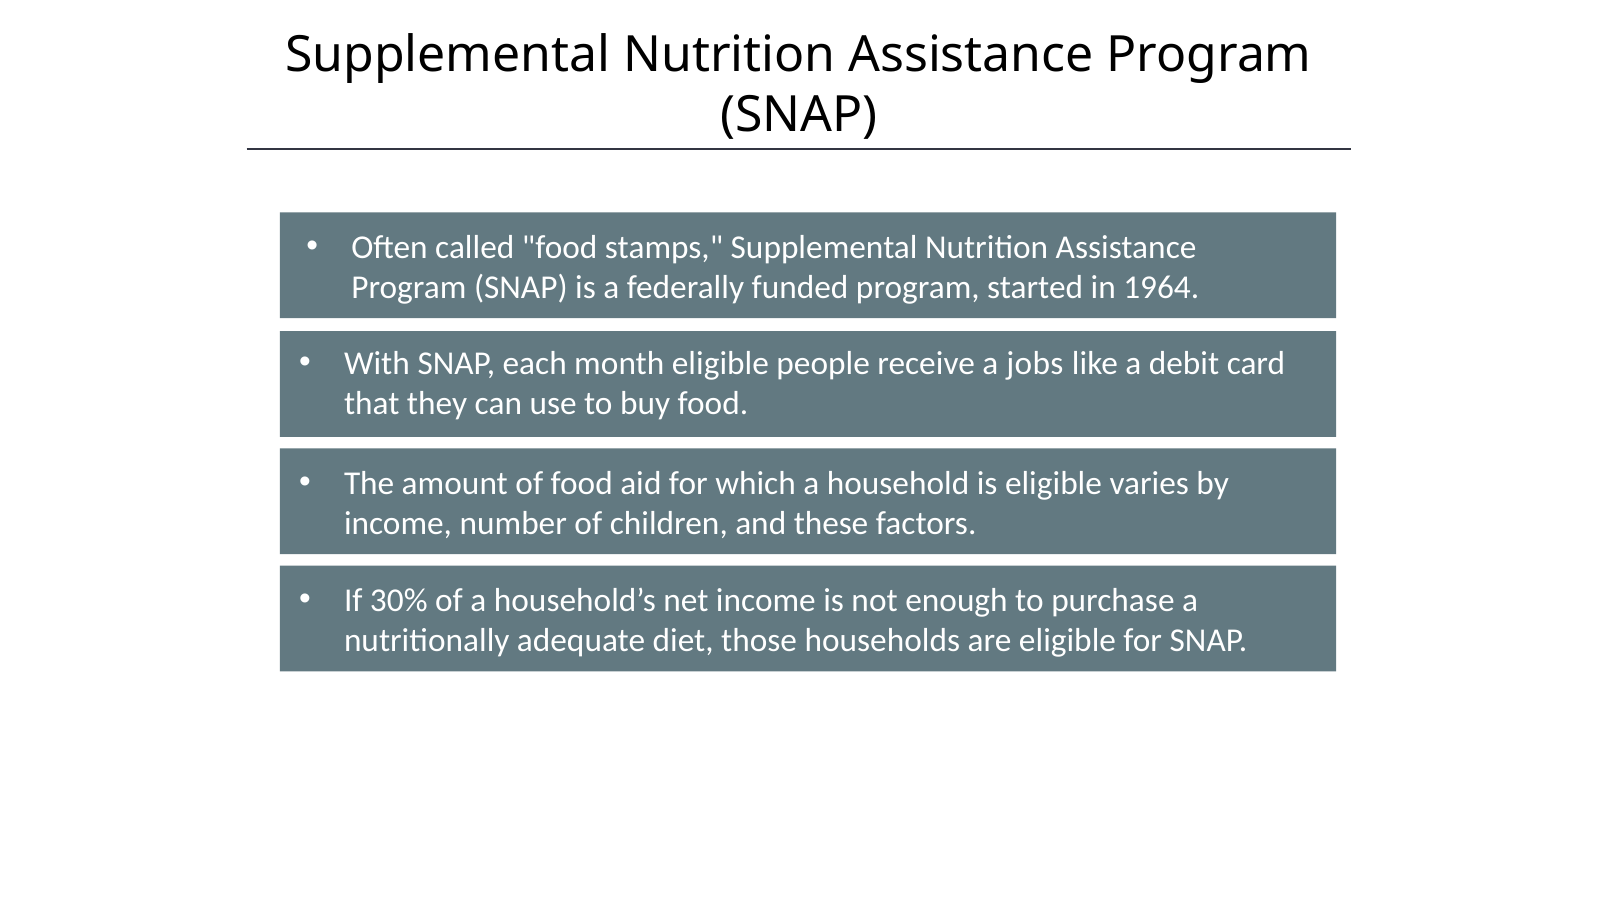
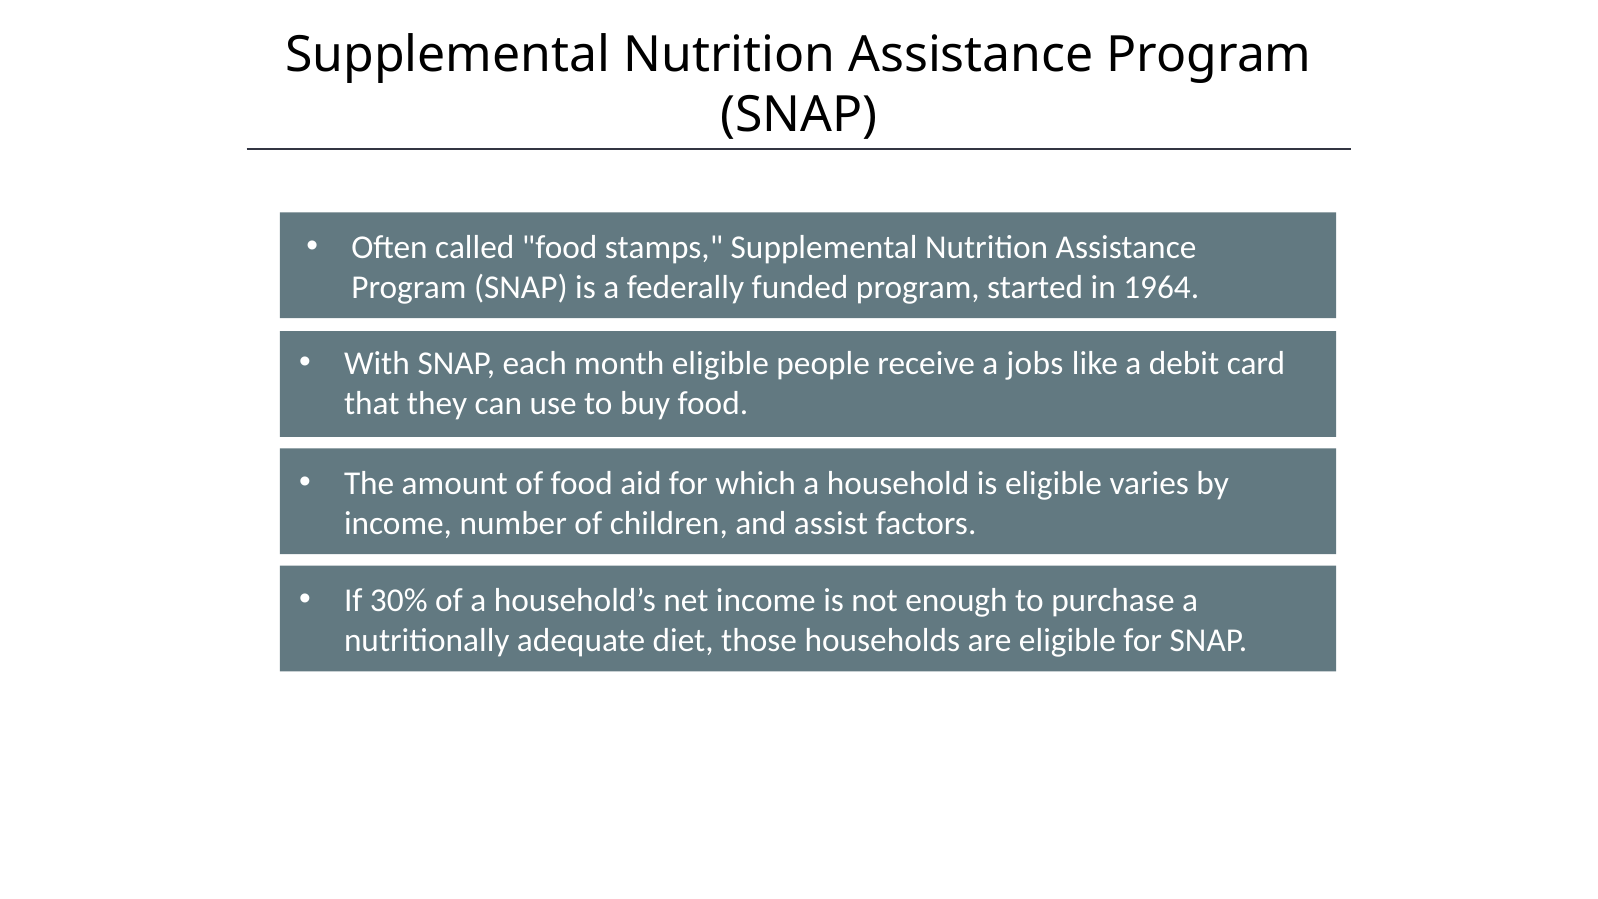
these: these -> assist (831, 523)
